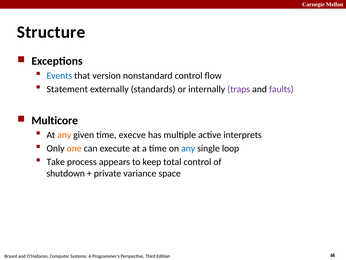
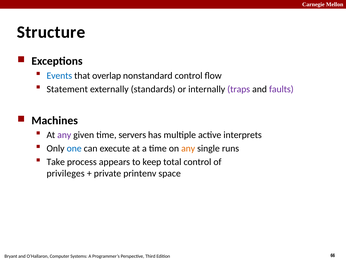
version: version -> overlap (107, 75)
Multicore: Multicore -> Machines (55, 120)
any colour: orange -> purple (64, 135)
execve: execve -> servers (132, 135)
one colour: orange -> blue (74, 148)
any colour: blue -> orange (188, 148)
loop: loop -> runs (230, 148)
shutdown: shutdown -> privileges (66, 173)
variance: variance -> printenv (140, 173)
